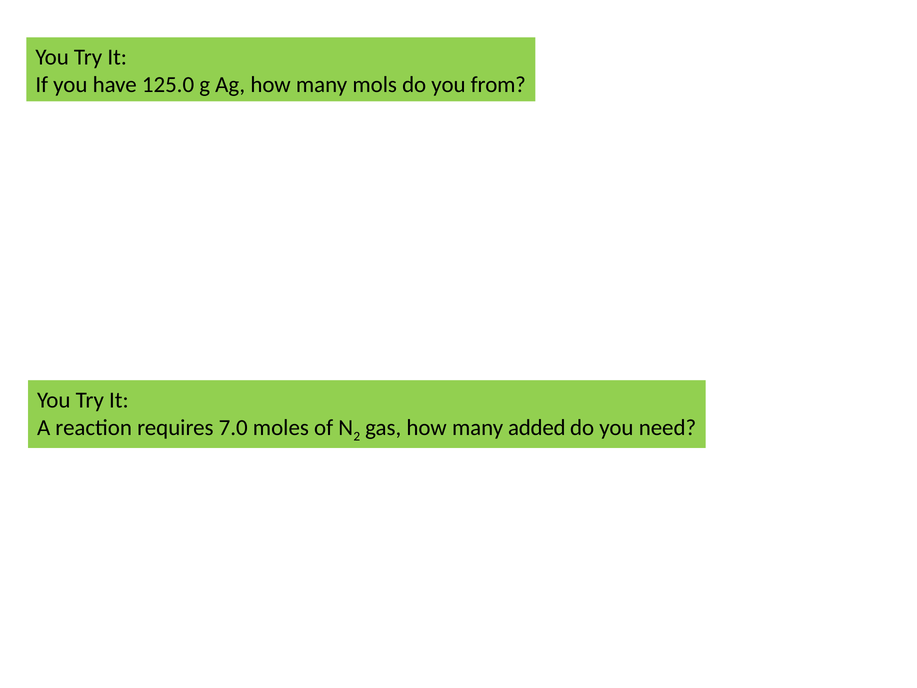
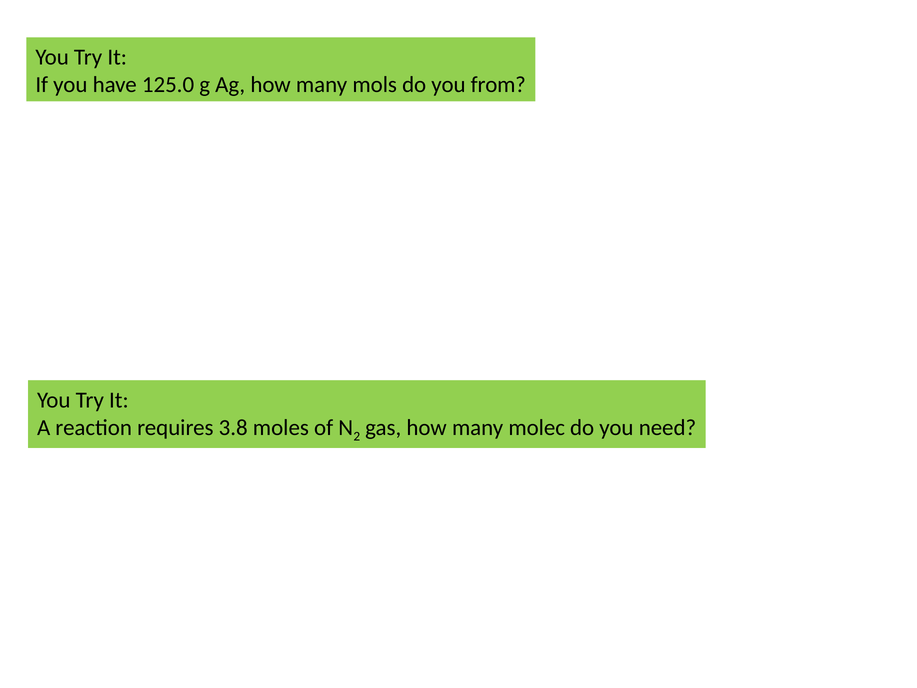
7.0: 7.0 -> 3.8 (233, 427)
added: added -> molec (537, 427)
